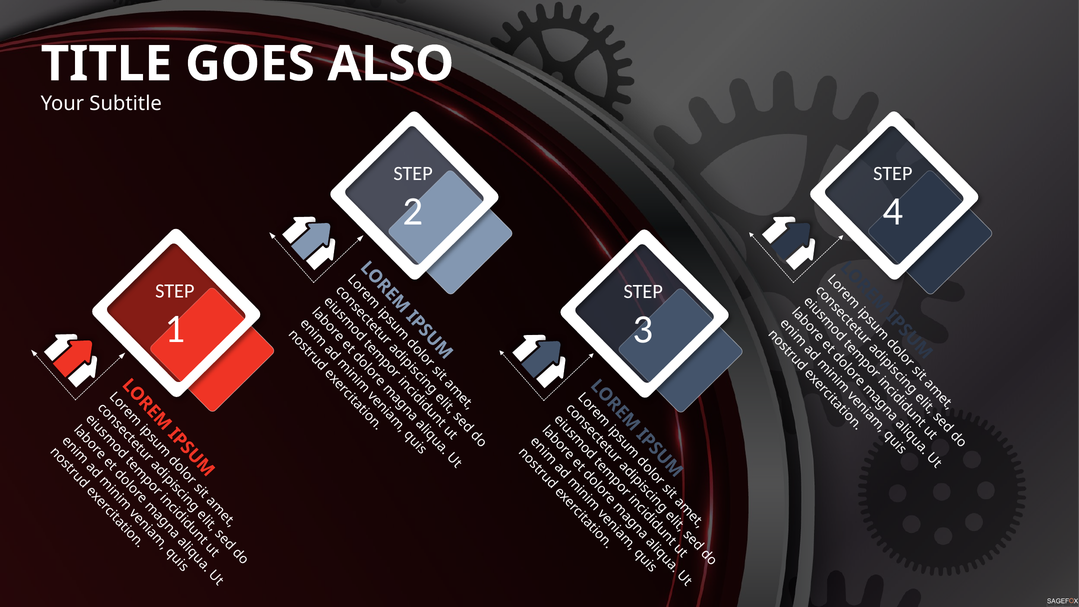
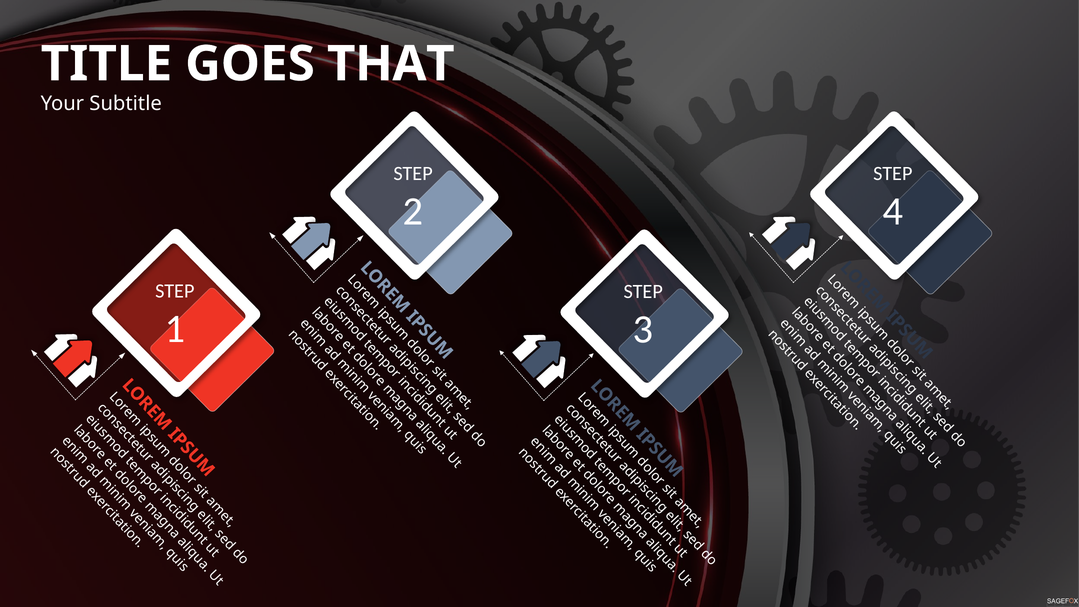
ALSO: ALSO -> THAT (391, 64)
